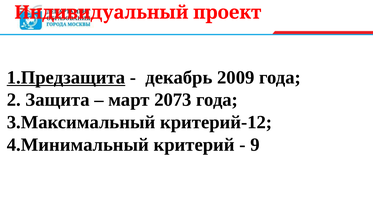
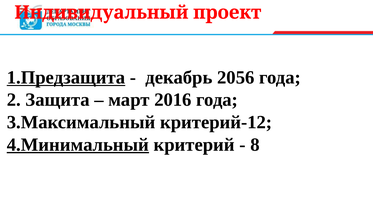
2009: 2009 -> 2056 (236, 77)
2073: 2073 -> 2016 (173, 100)
4.Минимальный underline: none -> present (78, 144)
9: 9 -> 8 (255, 144)
